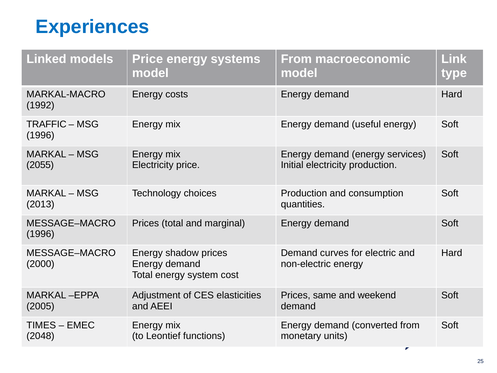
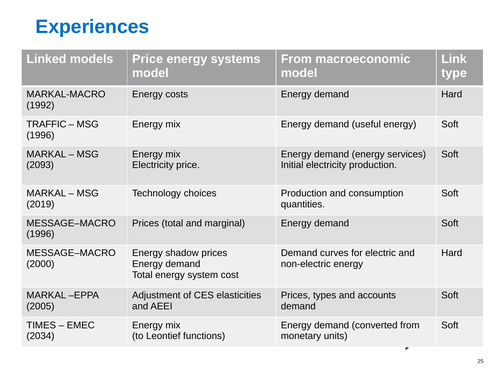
2055: 2055 -> 2093 (40, 165)
2013: 2013 -> 2019 (40, 204)
same: same -> types (325, 295)
weekend: weekend -> accounts (377, 295)
2048: 2048 -> 2034 (40, 336)
